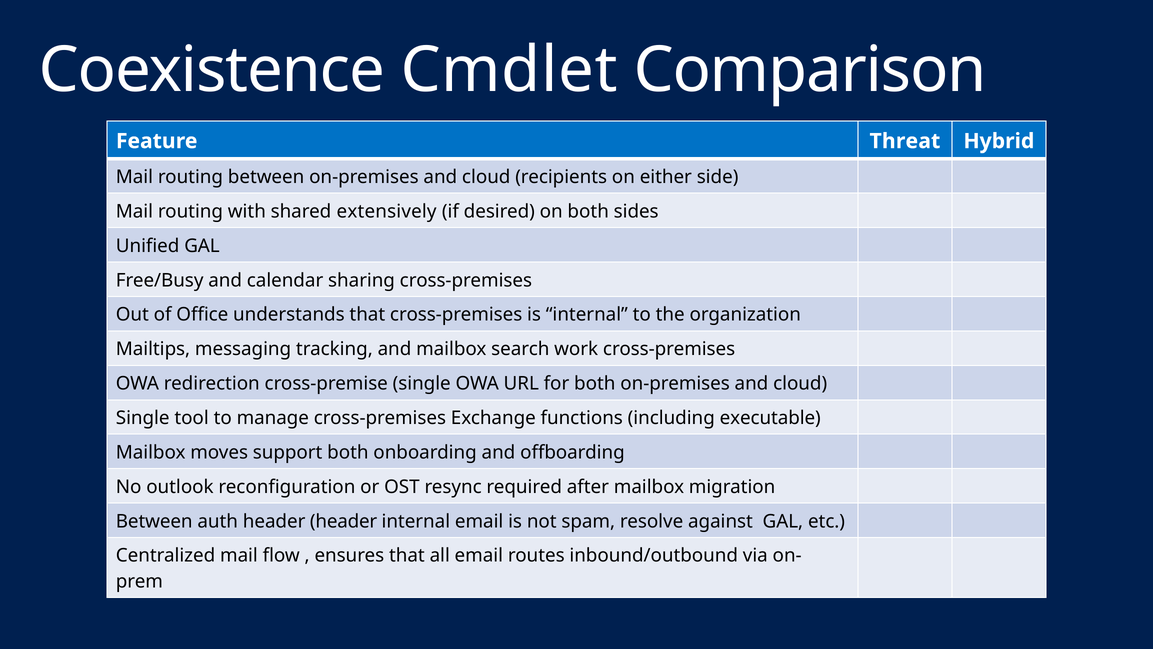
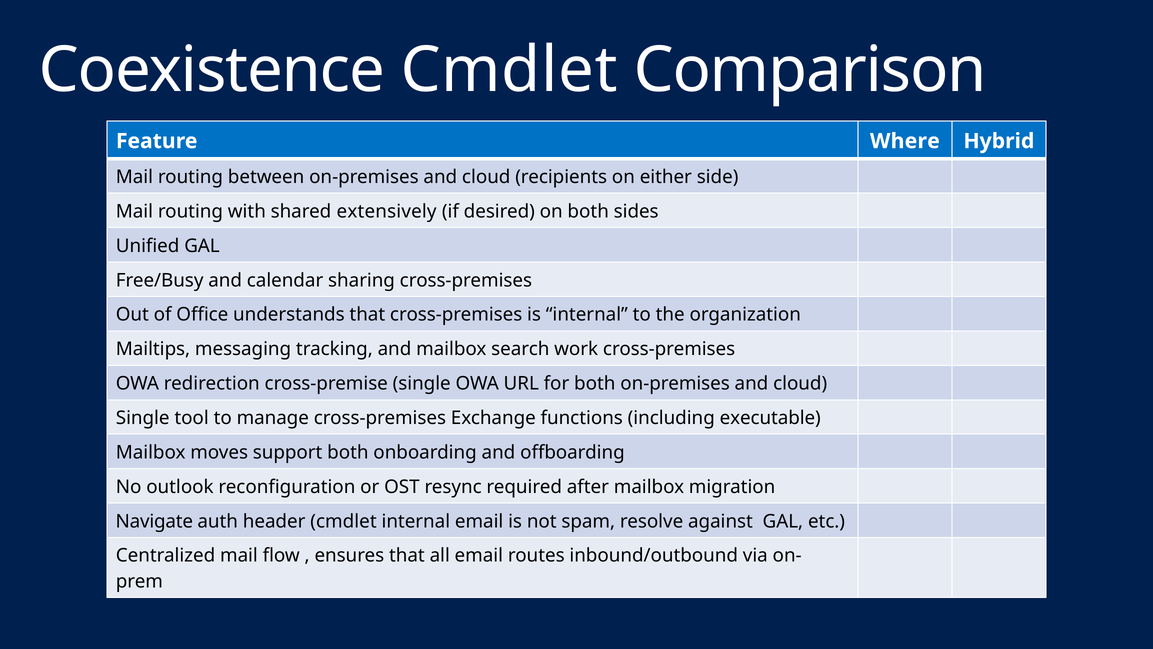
Threat: Threat -> Where (905, 141)
Between: Between -> Navigate (154, 521)
header header: header -> cmdlet (344, 521)
